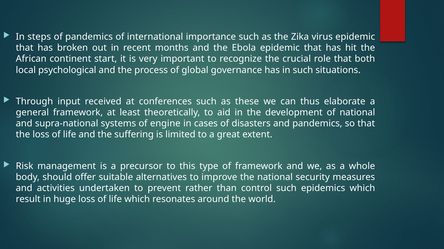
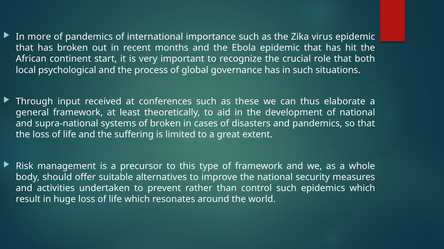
steps: steps -> more (39, 37)
of engine: engine -> broken (165, 124)
